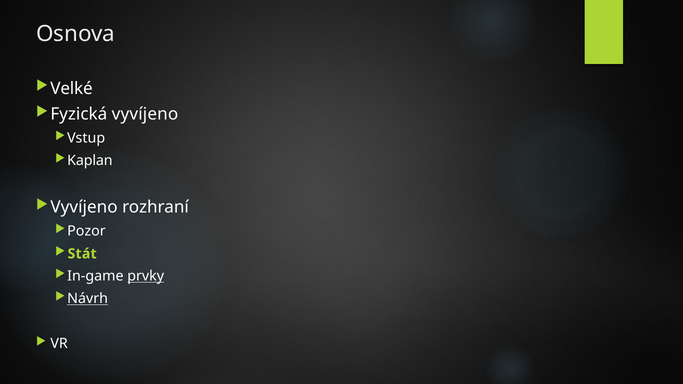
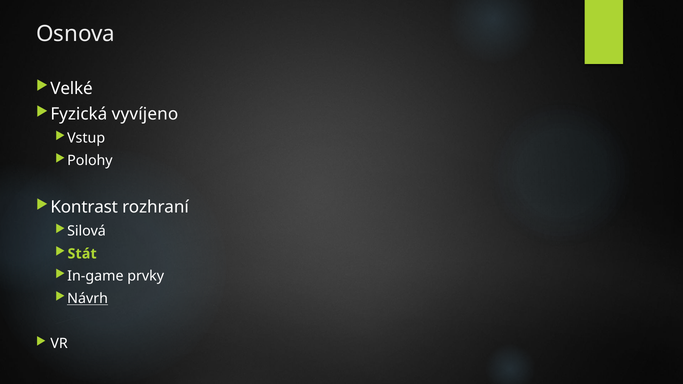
Kaplan: Kaplan -> Polohy (90, 161)
Vyvíjeno: Vyvíjeno -> Kontrast (84, 207)
Pozor: Pozor -> Silová (87, 231)
prvky underline: present -> none (146, 276)
